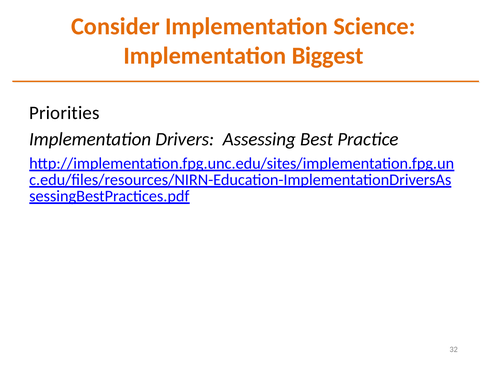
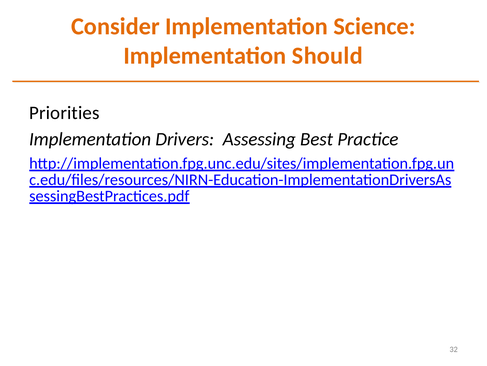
Biggest: Biggest -> Should (327, 56)
